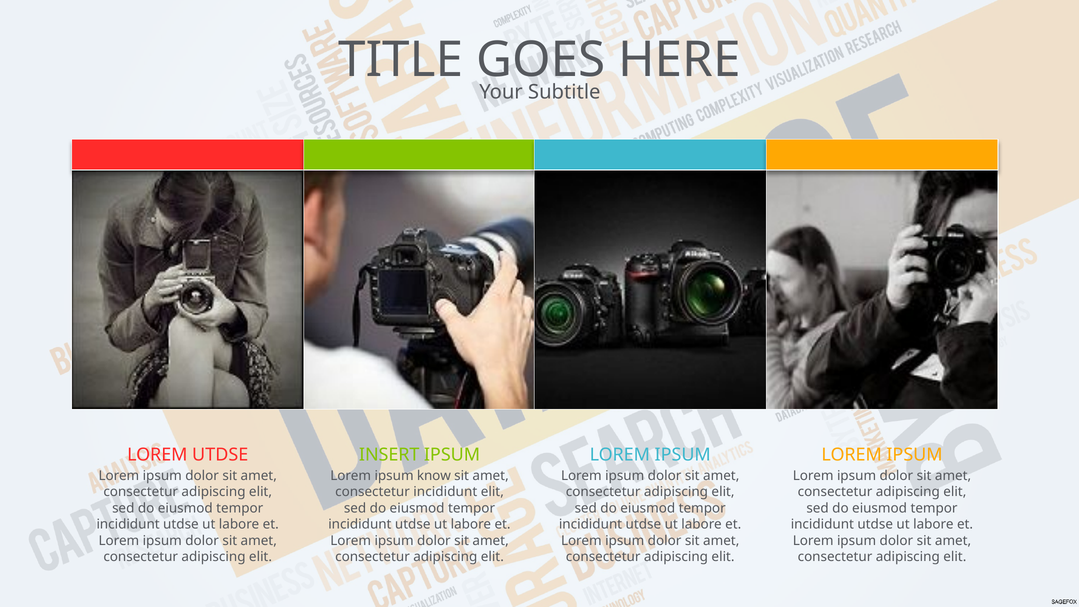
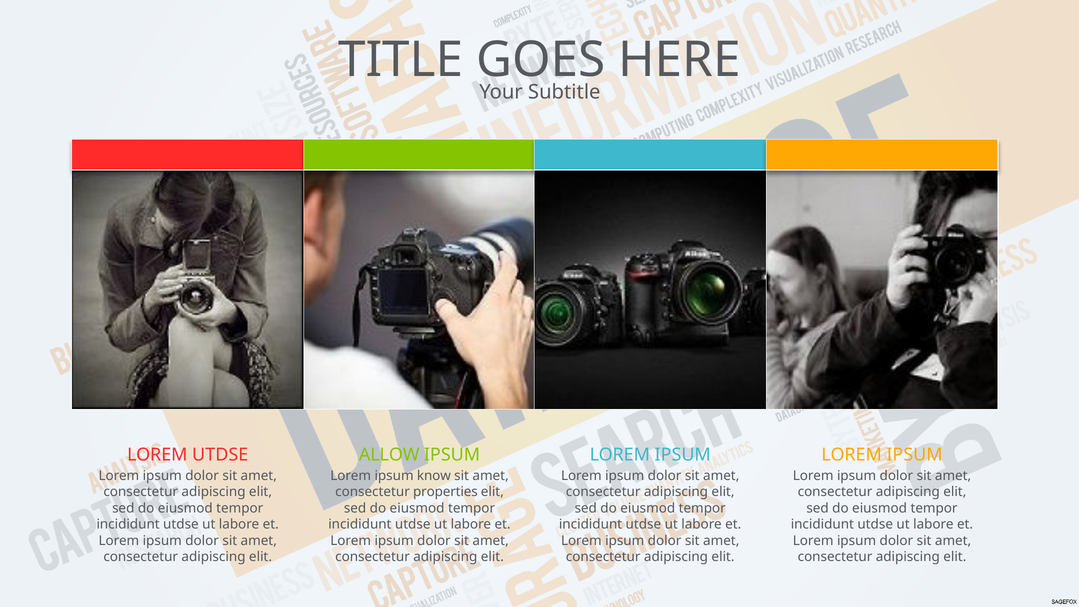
INSERT: INSERT -> ALLOW (389, 455)
consectetur incididunt: incididunt -> properties (445, 492)
